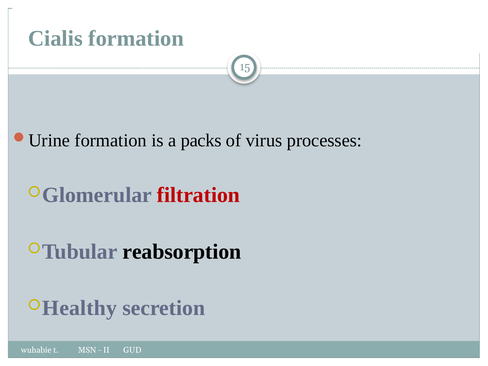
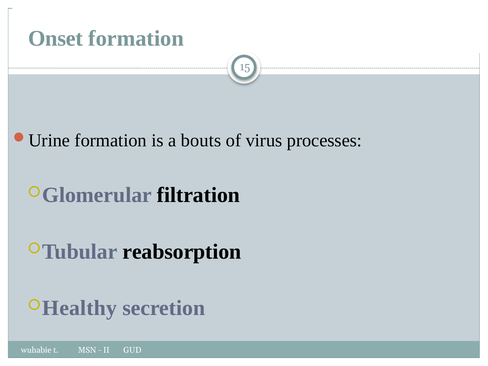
Cialis: Cialis -> Onset (56, 39)
packs: packs -> bouts (201, 140)
filtration colour: red -> black (198, 195)
